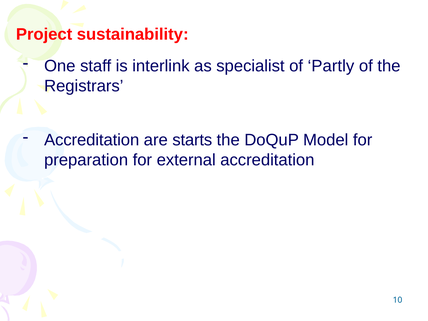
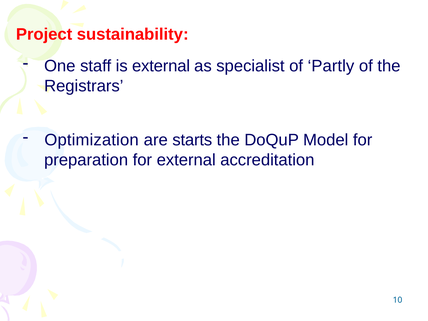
is interlink: interlink -> external (161, 66)
Accreditation: Accreditation -> Optimization (92, 140)
